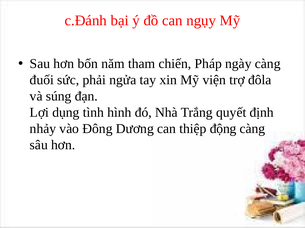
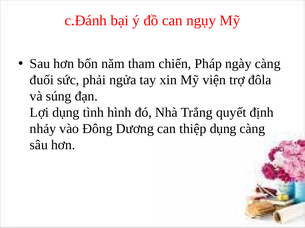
thiệp động: động -> dụng (223, 129)
